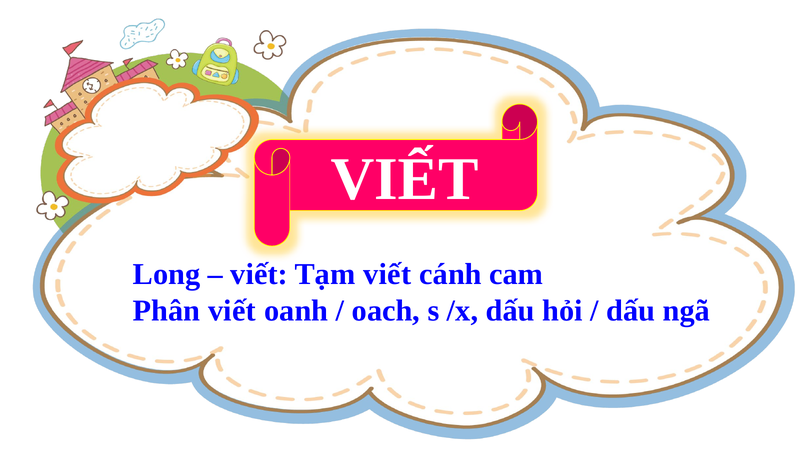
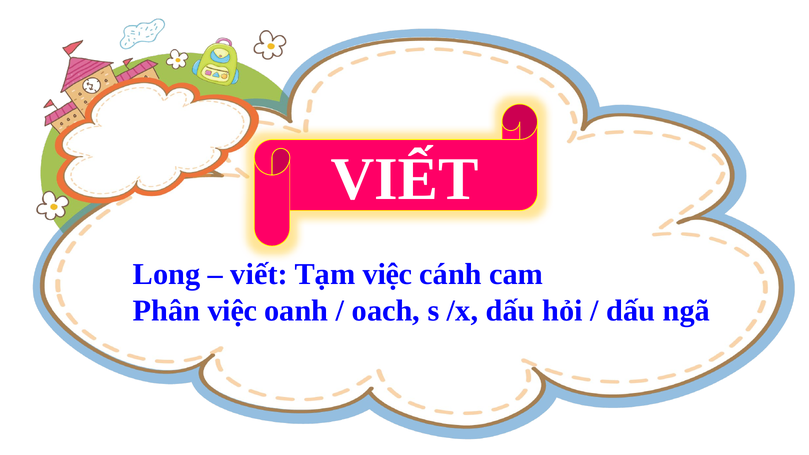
Tạm viết: viết -> việc (388, 274)
Phân viết: viết -> việc (232, 311)
